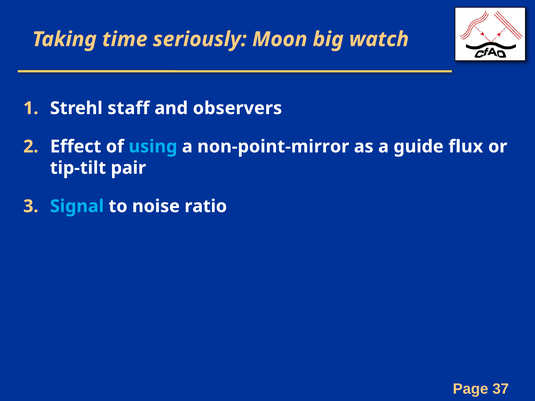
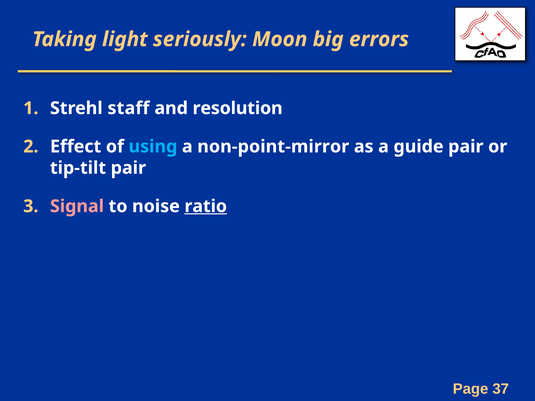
time: time -> light (125, 39)
watch: watch -> errors (379, 39)
observers: observers -> resolution (238, 108)
guide flux: flux -> pair (466, 147)
Signal colour: light blue -> pink (77, 206)
ratio underline: none -> present (206, 206)
